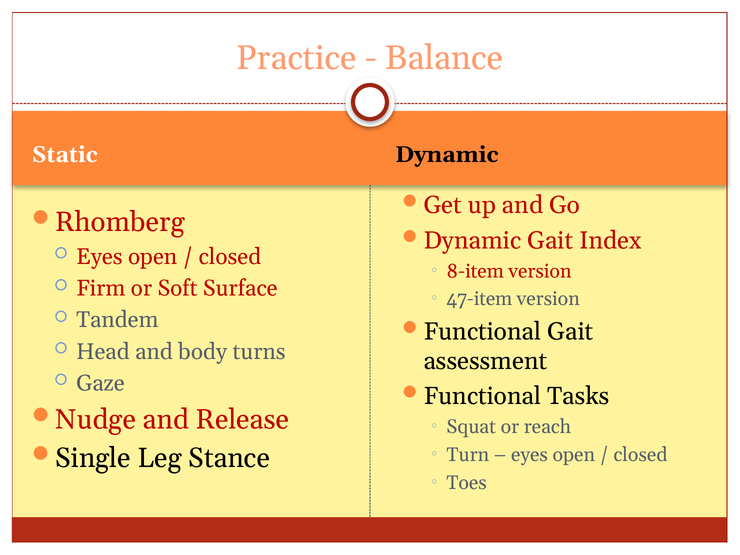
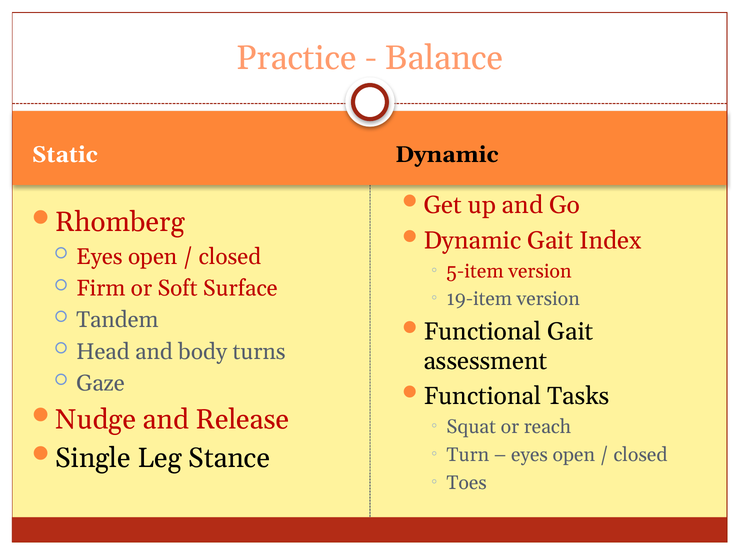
8-item: 8-item -> 5-item (475, 271)
47-item: 47-item -> 19-item (479, 299)
